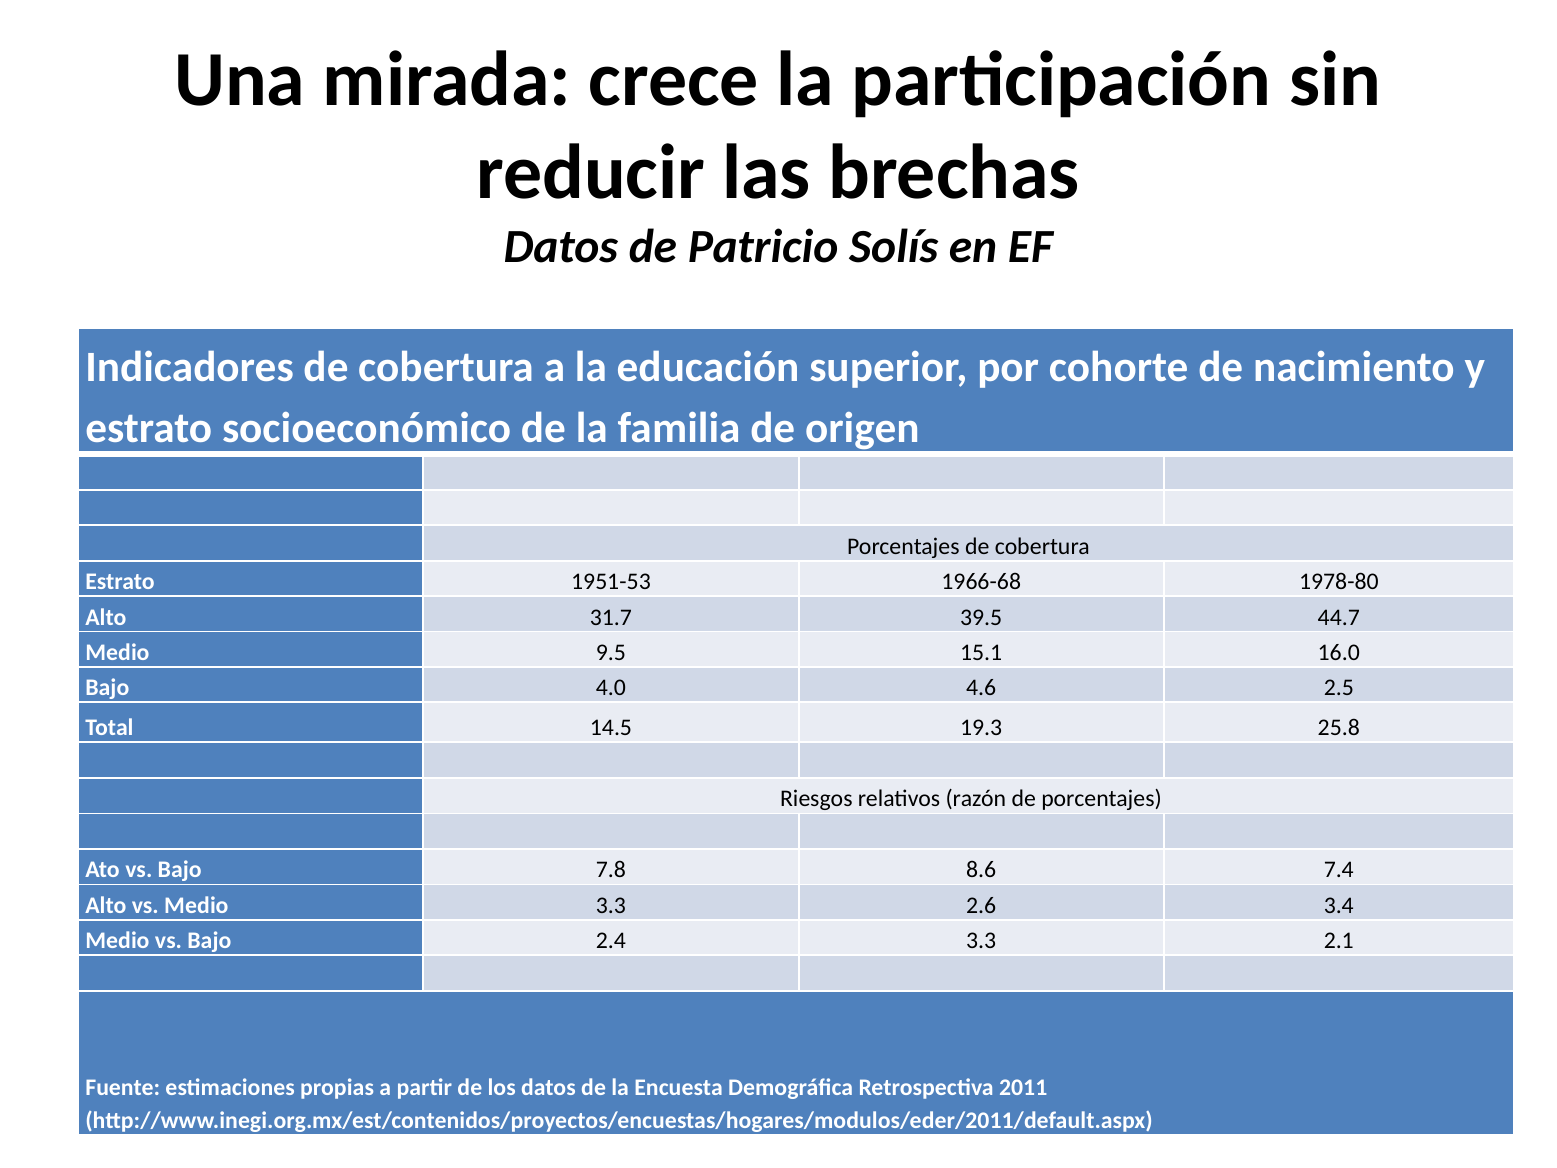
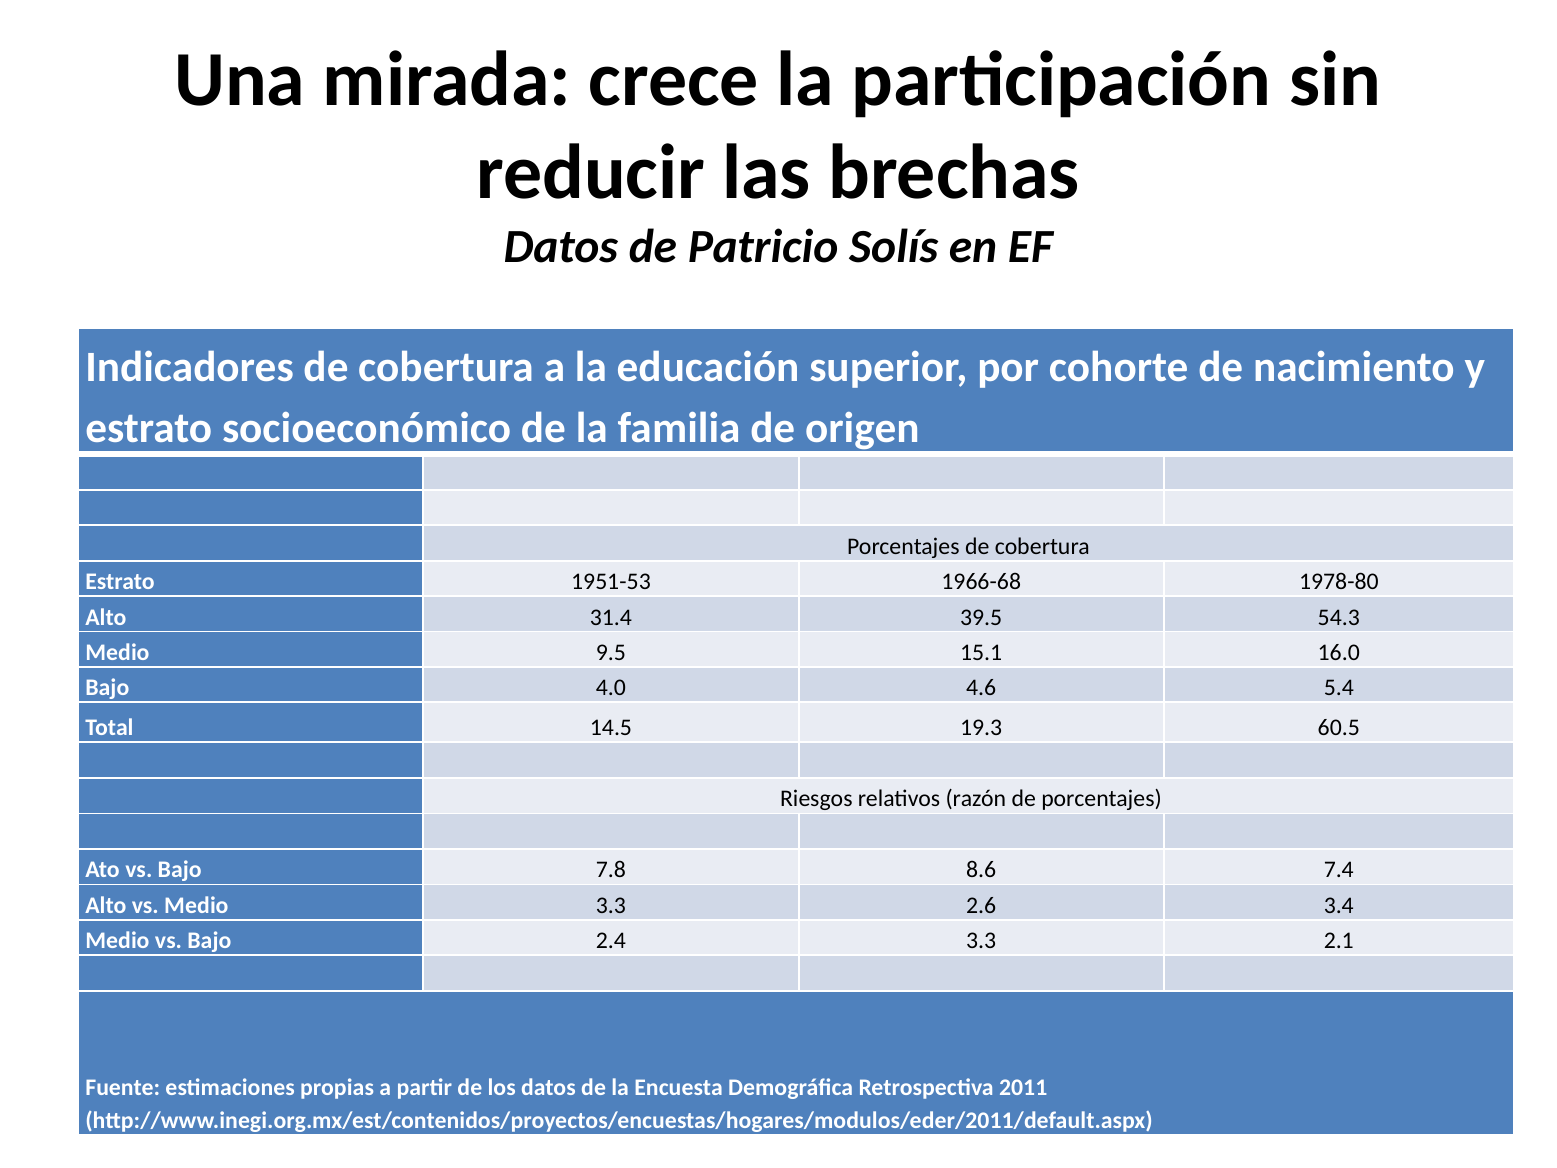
31.7: 31.7 -> 31.4 (611, 617)
44.7: 44.7 -> 54.3 (1339, 617)
2.5: 2.5 -> 5.4 (1339, 688)
25.8: 25.8 -> 60.5 (1339, 728)
